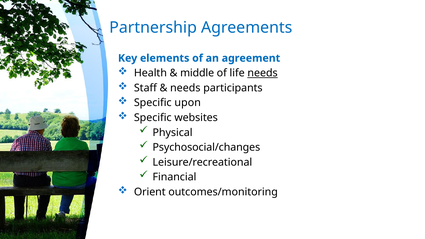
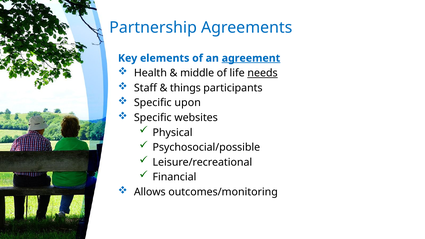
agreement underline: none -> present (251, 58)
needs: needs -> things (185, 88)
Psychosocial/changes: Psychosocial/changes -> Psychosocial/possible (206, 147)
Orient: Orient -> Allows (150, 192)
